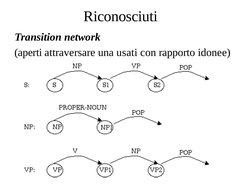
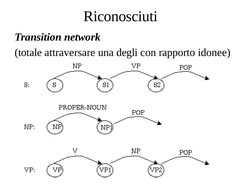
aperti: aperti -> totale (28, 52)
usati: usati -> degli (127, 52)
